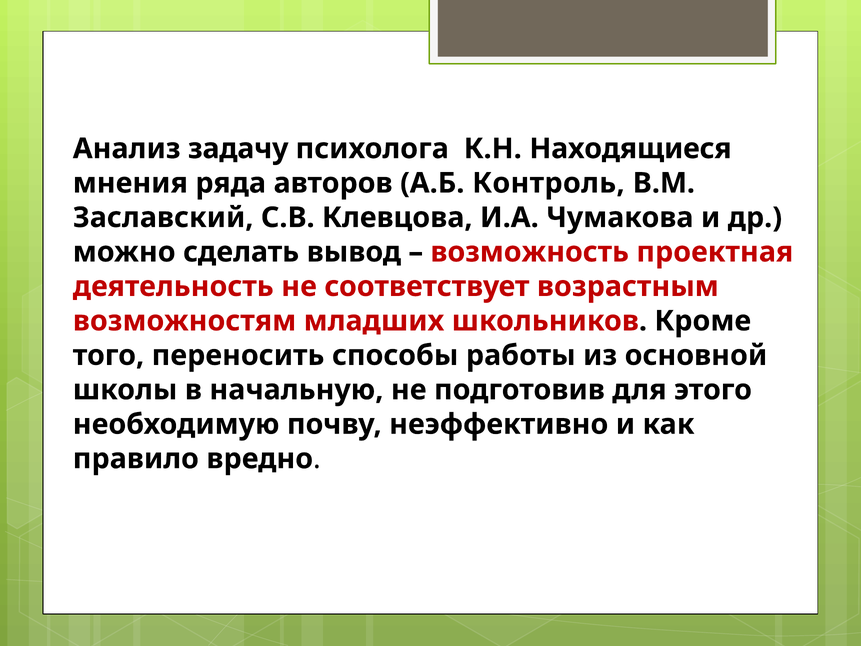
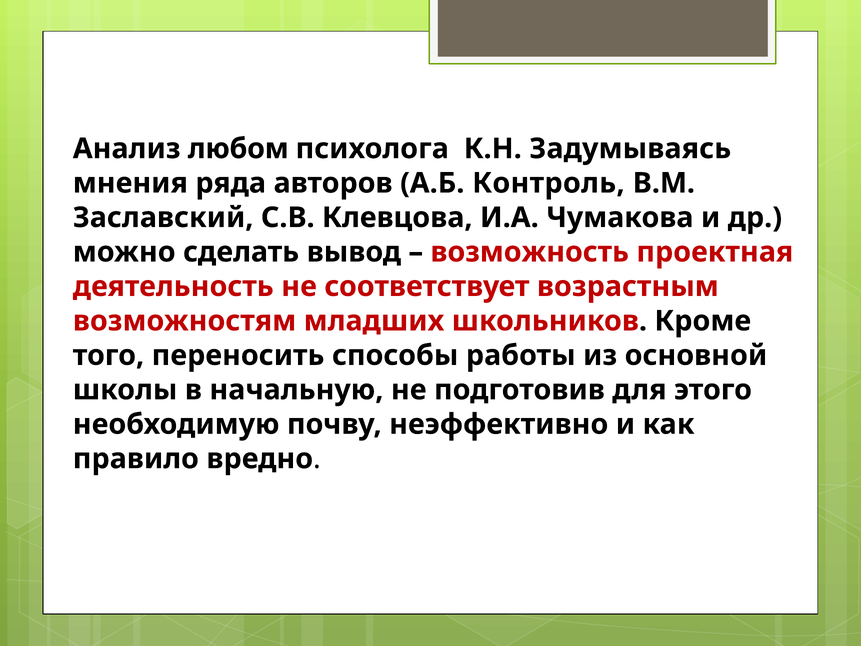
задачу: задачу -> любом (238, 149)
Находящиеся: Находящиеся -> Задумываясь (630, 149)
